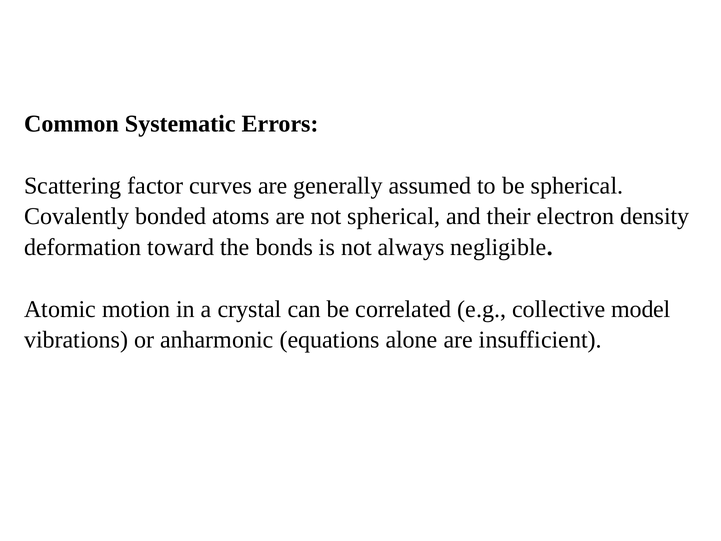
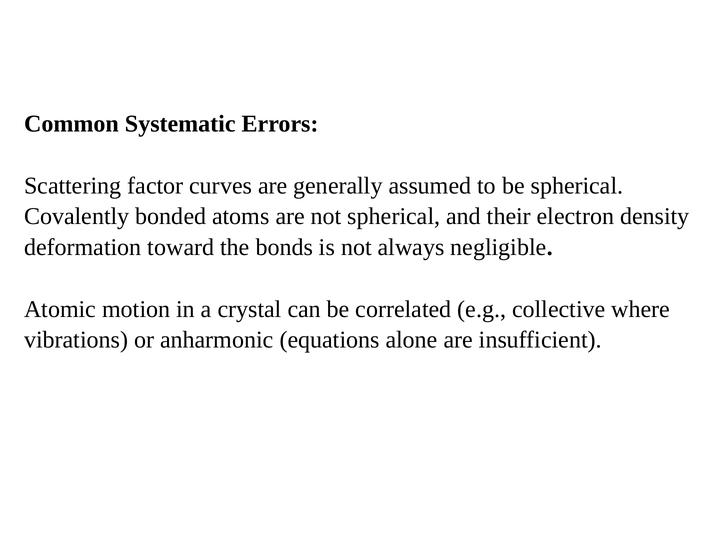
model: model -> where (641, 309)
